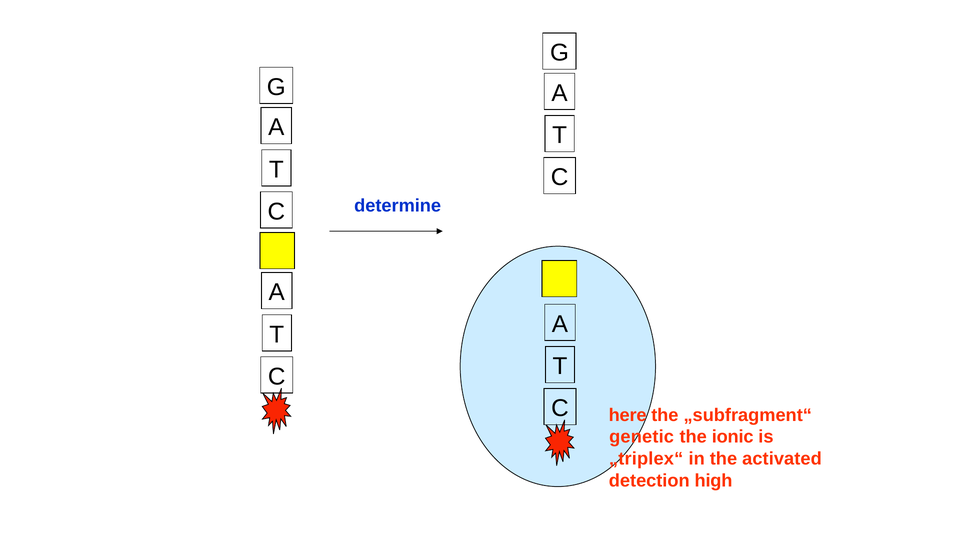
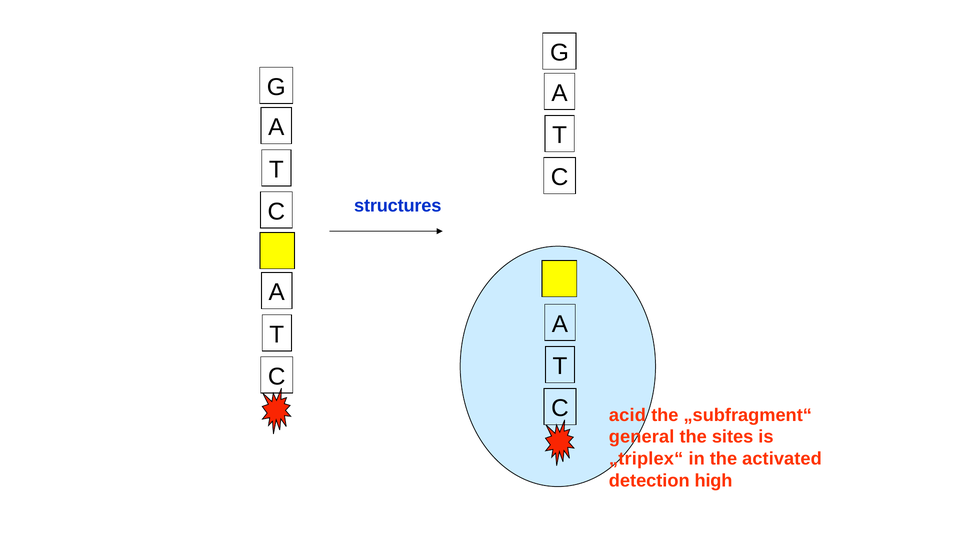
determine: determine -> structures (398, 206)
here: here -> acid (627, 415)
genetic: genetic -> general (642, 437)
ionic: ionic -> sites (733, 437)
